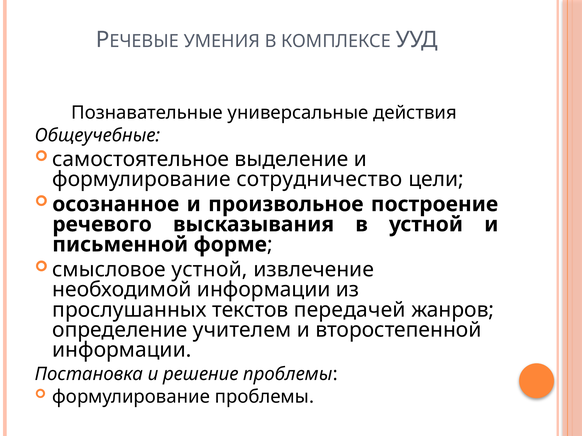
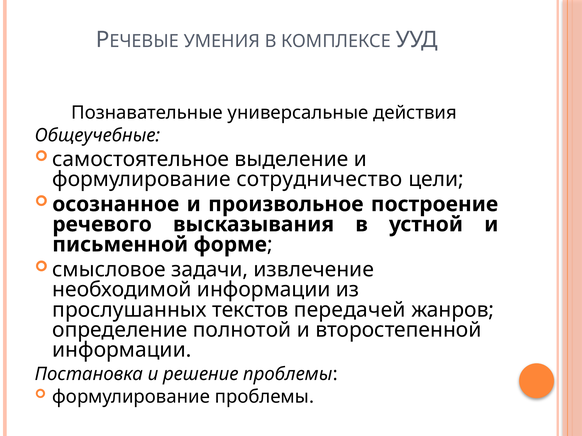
смысловое устной: устной -> задачи (210, 270)
учителем: учителем -> полнотой (242, 330)
